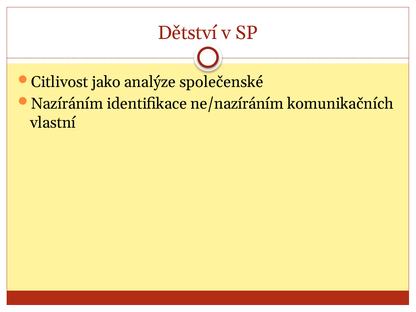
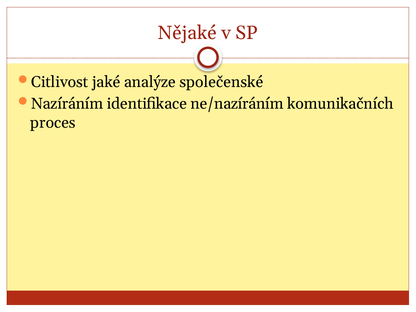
Dětství: Dětství -> Nějaké (187, 33)
jako: jako -> jaké (106, 82)
vlastní: vlastní -> proces (53, 123)
